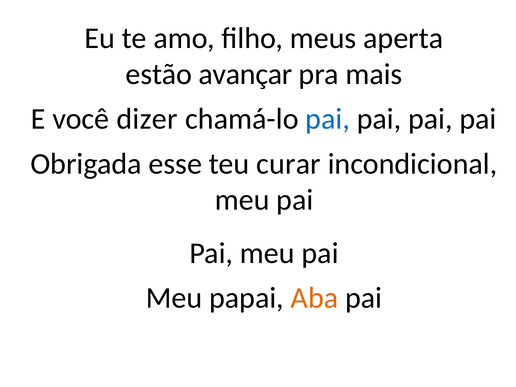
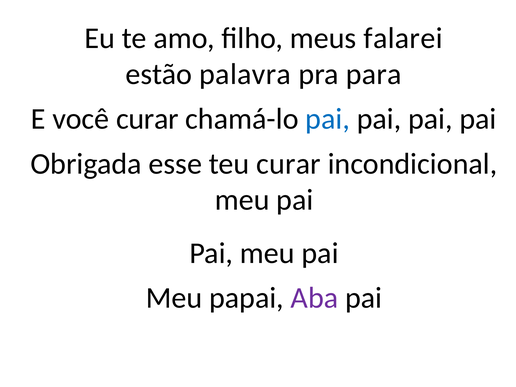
aperta: aperta -> falarei (403, 38)
avançar: avançar -> palavra (245, 74)
mais: mais -> para (374, 74)
você dizer: dizer -> curar (147, 119)
Aba colour: orange -> purple (314, 298)
